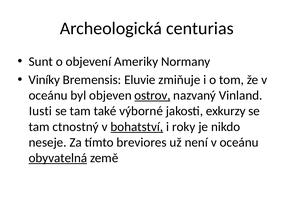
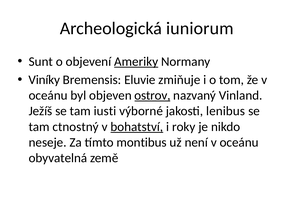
centurias: centurias -> iuniorum (200, 28)
Ameriky underline: none -> present (136, 62)
Iusti: Iusti -> Ježíš (40, 111)
také: také -> iusti (105, 111)
exkurzy: exkurzy -> lenibus (226, 111)
breviores: breviores -> montibus (142, 143)
obyvatelná underline: present -> none (58, 158)
